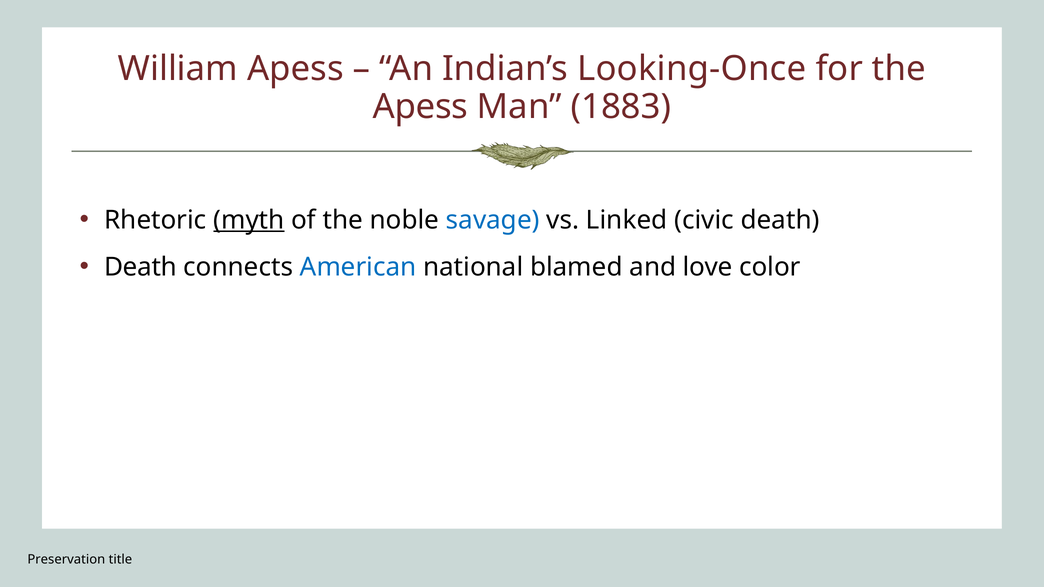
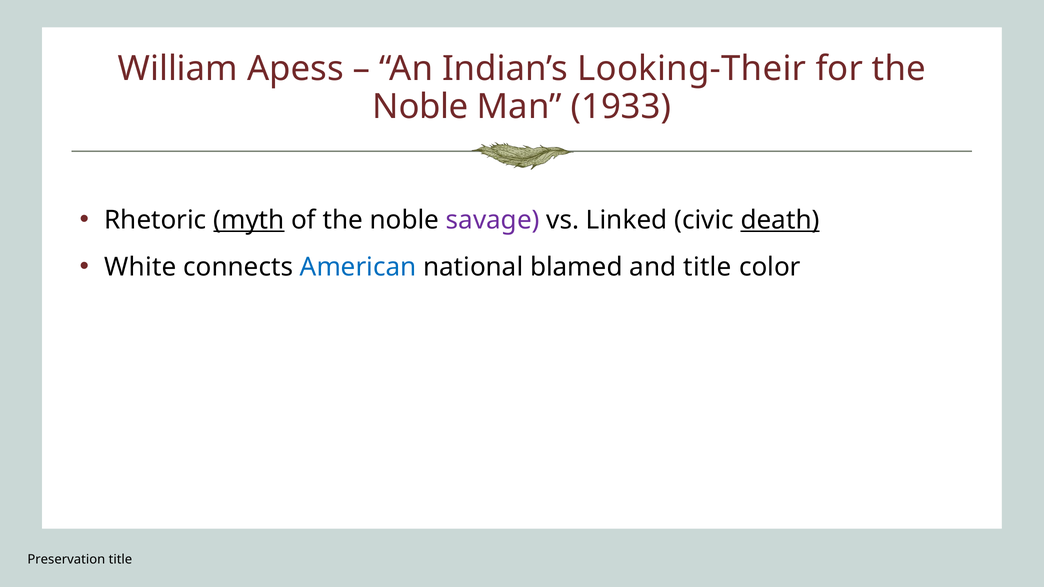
Looking-Once: Looking-Once -> Looking-Their (692, 69)
Apess: Apess -> Noble (420, 107)
1883: 1883 -> 1933 (621, 107)
savage colour: blue -> purple (493, 220)
death underline: none -> present (780, 220)
Death: Death -> White (140, 267)
and love: love -> title (708, 267)
